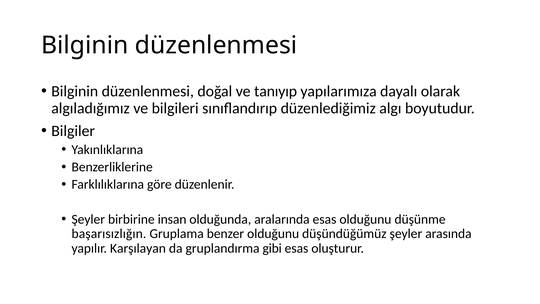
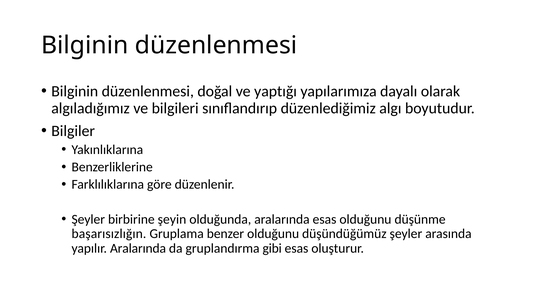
tanıyıp: tanıyıp -> yaptığı (276, 91)
insan: insan -> şeyin (172, 219)
yapılır Karşılayan: Karşılayan -> Aralarında (138, 248)
